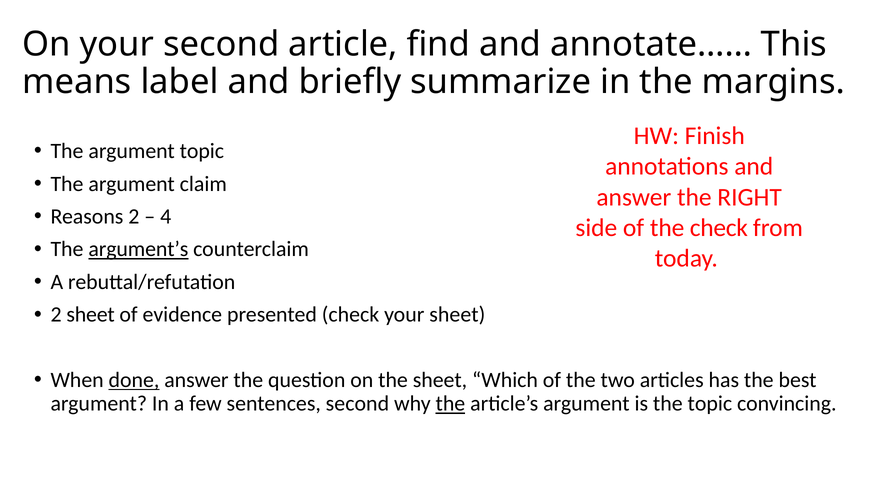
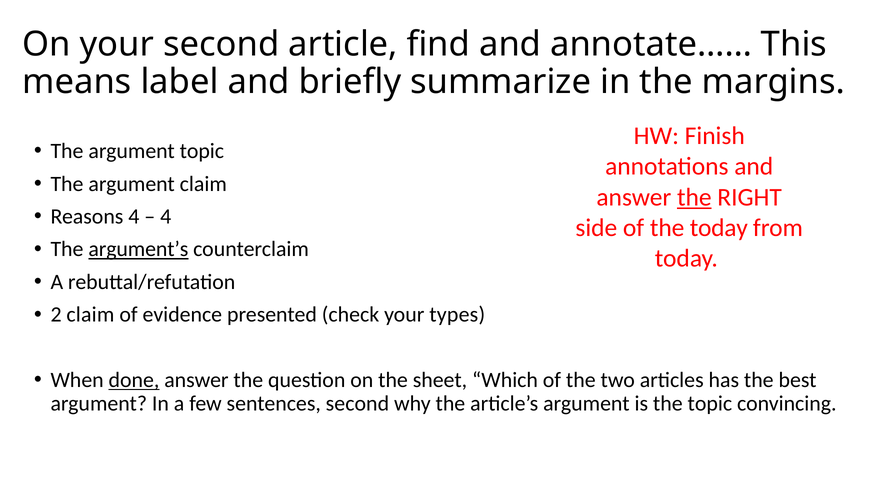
the underline: none -> present (694, 197)
Reasons 2: 2 -> 4 (134, 216)
the check: check -> today (719, 228)
2 sheet: sheet -> claim (90, 314)
your sheet: sheet -> types (457, 314)
the underline: present -> none (450, 403)
